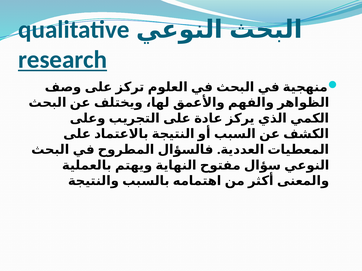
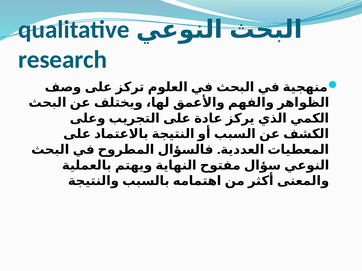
research underline: present -> none (63, 60)
